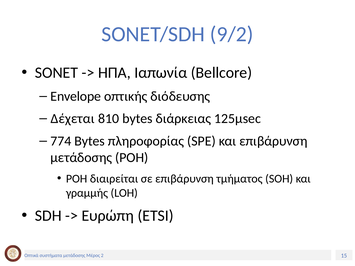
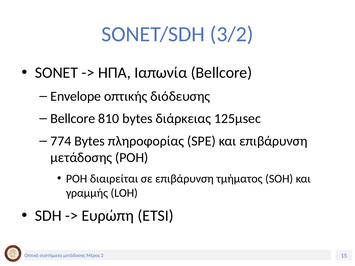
9/2: 9/2 -> 3/2 (232, 34)
Δέχεται: Δέχεται -> Bellcore (73, 119)
